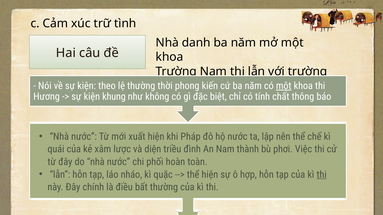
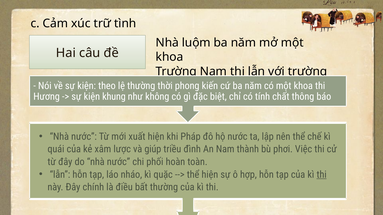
danh: danh -> luộm (196, 43)
một underline: present -> none (284, 86)
diện: diện -> giúp (153, 149)
